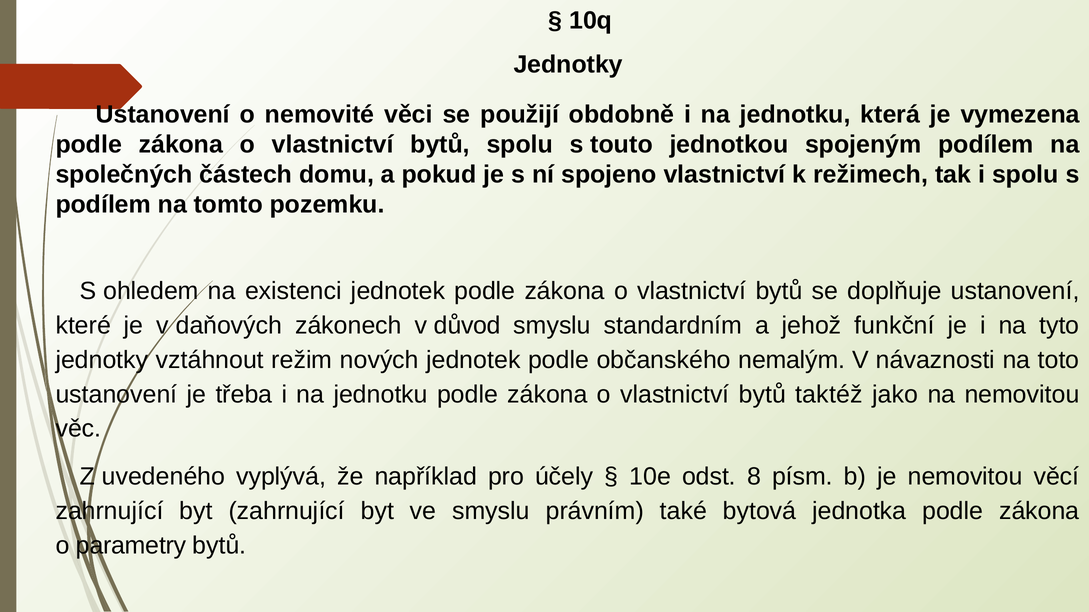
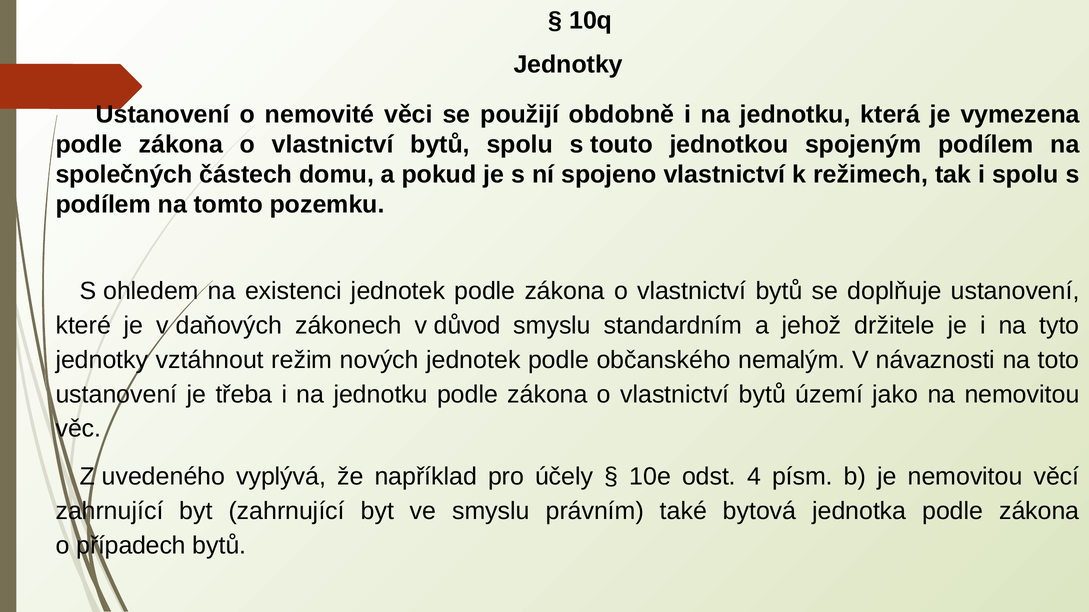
funkční: funkční -> držitele (895, 326)
taktéž: taktéž -> území (829, 395)
8: 8 -> 4 (754, 477)
parametry: parametry -> případech (131, 546)
